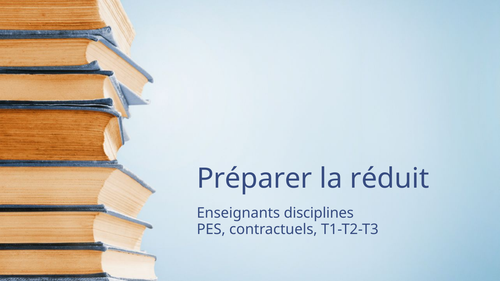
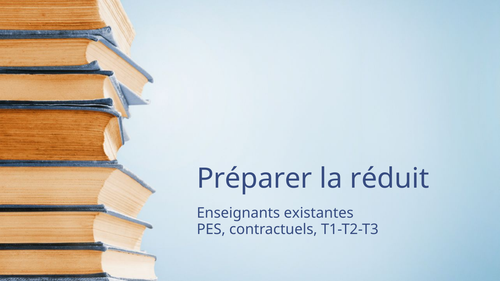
disciplines: disciplines -> existantes (319, 213)
